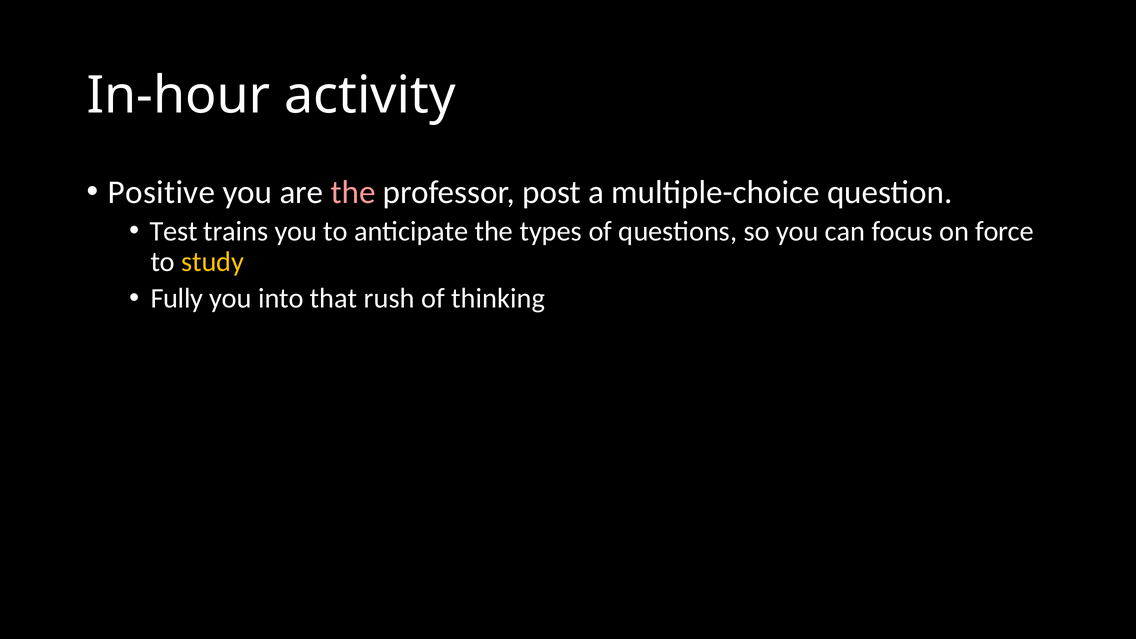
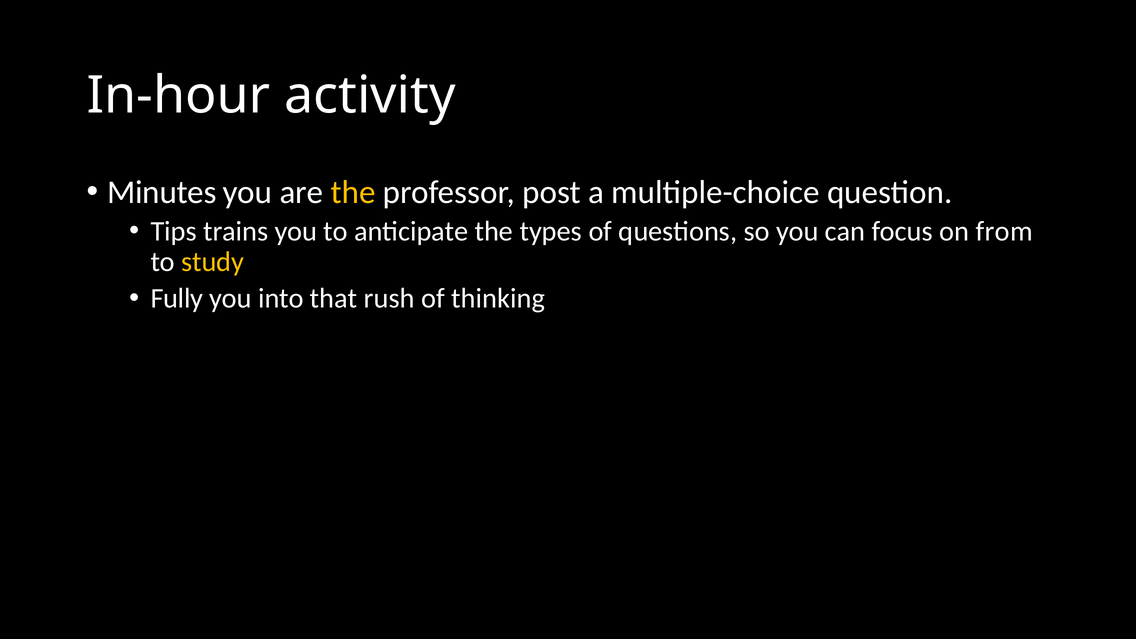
Positive: Positive -> Minutes (162, 192)
the colour: pink -> yellow (353, 192)
Test: Test -> Tips (174, 231)
force: force -> from (1004, 231)
